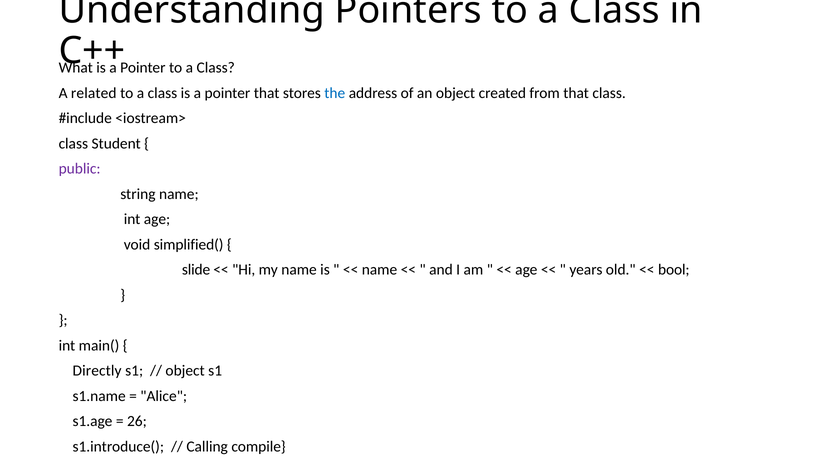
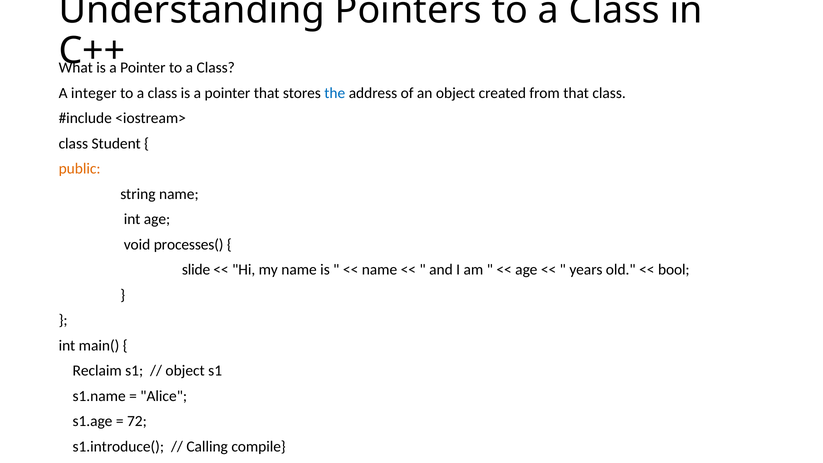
related: related -> integer (94, 93)
public colour: purple -> orange (80, 169)
simplified(: simplified( -> processes( (189, 245)
Directly: Directly -> Reclaim (97, 371)
26: 26 -> 72 (137, 421)
